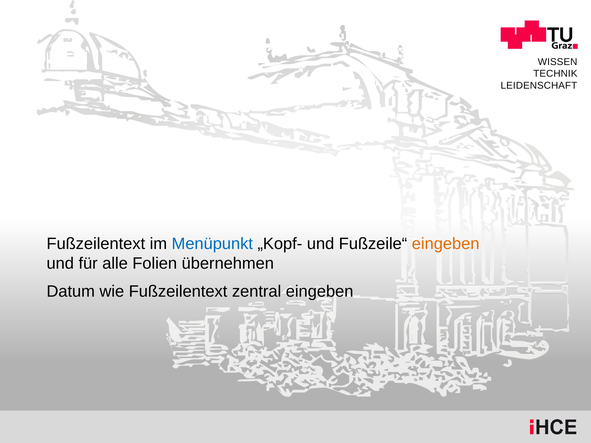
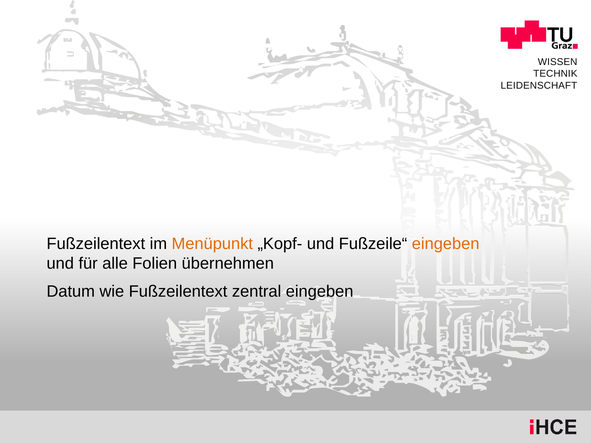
Menüpunkt colour: blue -> orange (212, 244)
